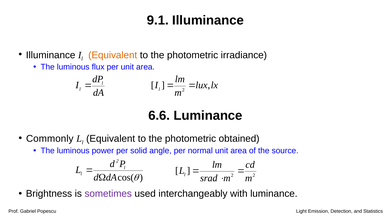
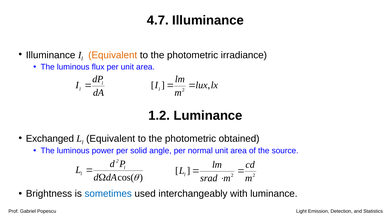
9.1: 9.1 -> 4.7 (158, 20)
6.6: 6.6 -> 1.2 (159, 116)
Commonly: Commonly -> Exchanged (50, 139)
sometimes colour: purple -> blue (108, 194)
